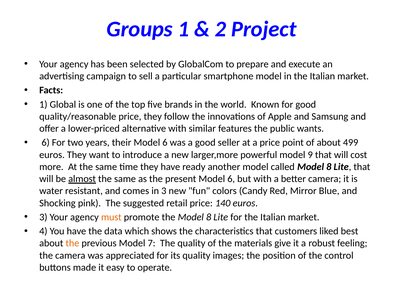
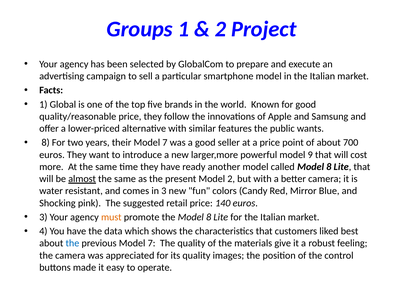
6: 6 -> 8 (46, 143)
their Model 6: 6 -> 7 (165, 143)
499: 499 -> 700 (351, 143)
present Model 6: 6 -> 2 (231, 179)
the colour: orange -> blue (72, 244)
